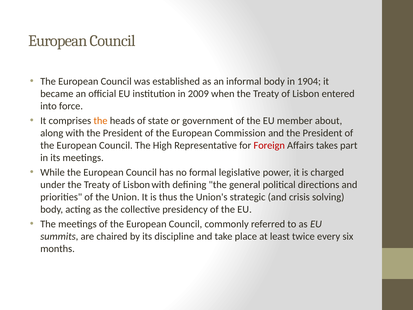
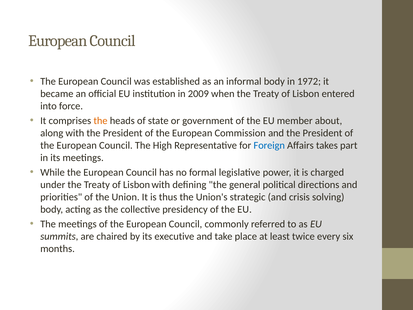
1904: 1904 -> 1972 (309, 81)
Foreign colour: red -> blue (269, 145)
discipline: discipline -> executive (174, 236)
